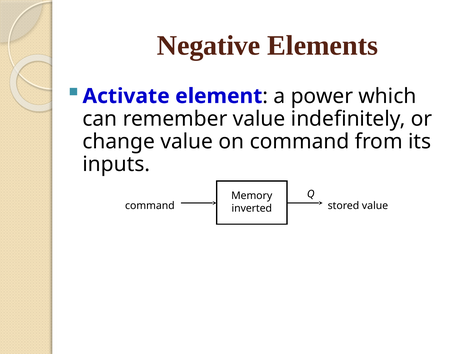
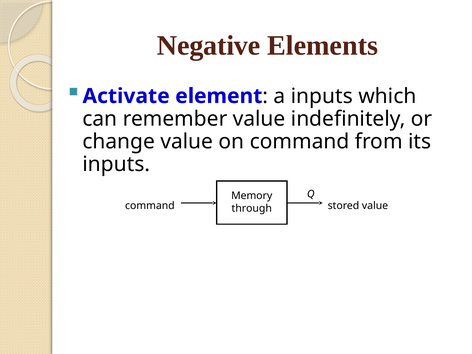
a power: power -> inputs (322, 96)
inverted: inverted -> through (252, 208)
